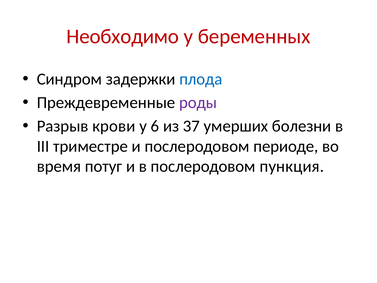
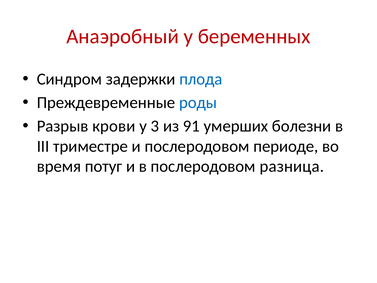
Необходимо: Необходимо -> Анаэробный (123, 36)
роды colour: purple -> blue (198, 103)
6: 6 -> 3 (155, 126)
37: 37 -> 91 (191, 126)
пункция: пункция -> разница (292, 166)
